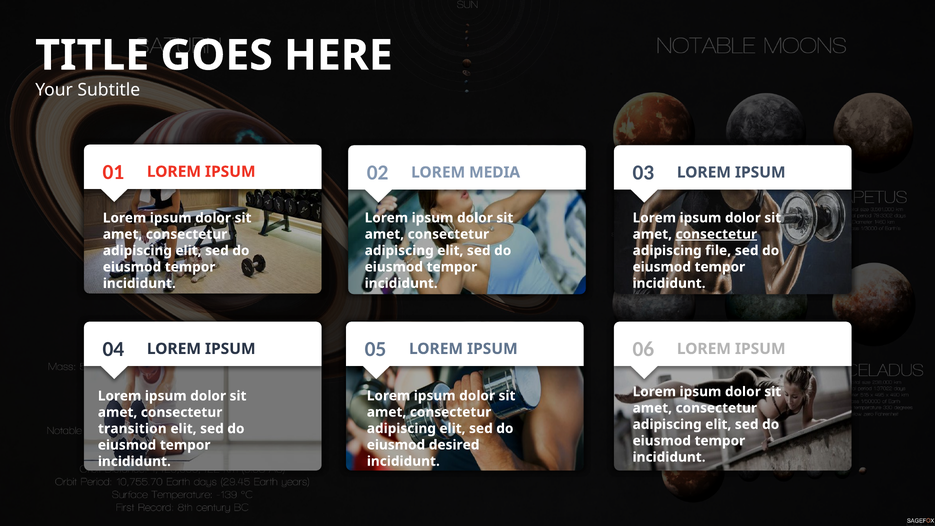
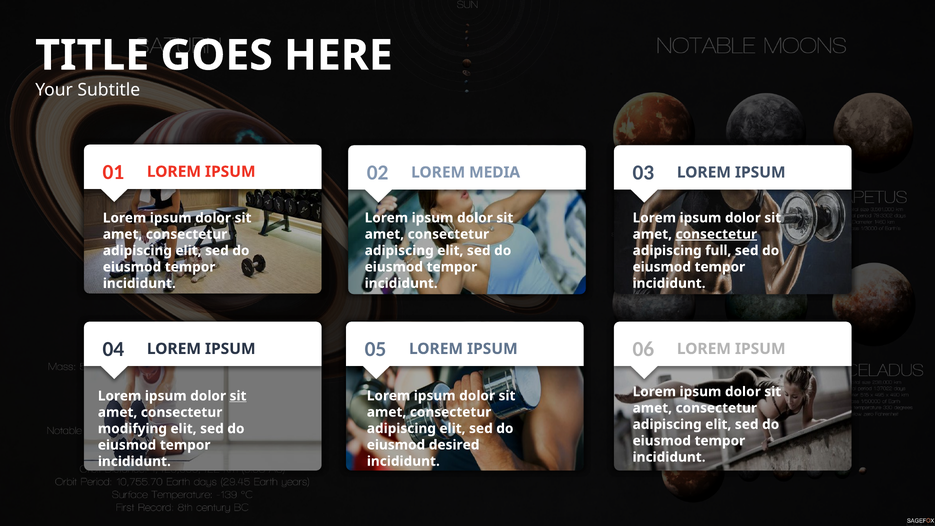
file: file -> full (718, 251)
sit underline: none -> present (238, 396)
transition: transition -> modifying (132, 429)
